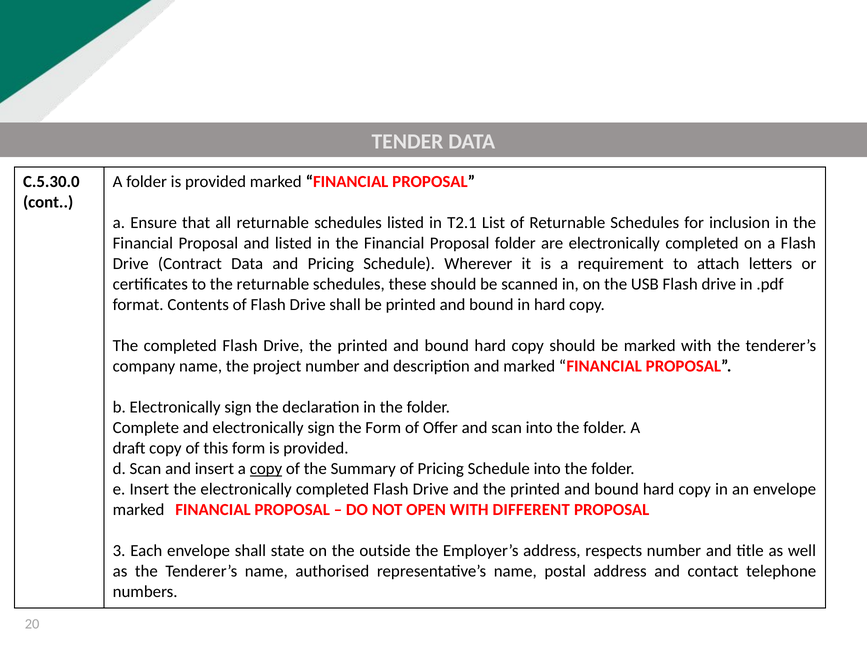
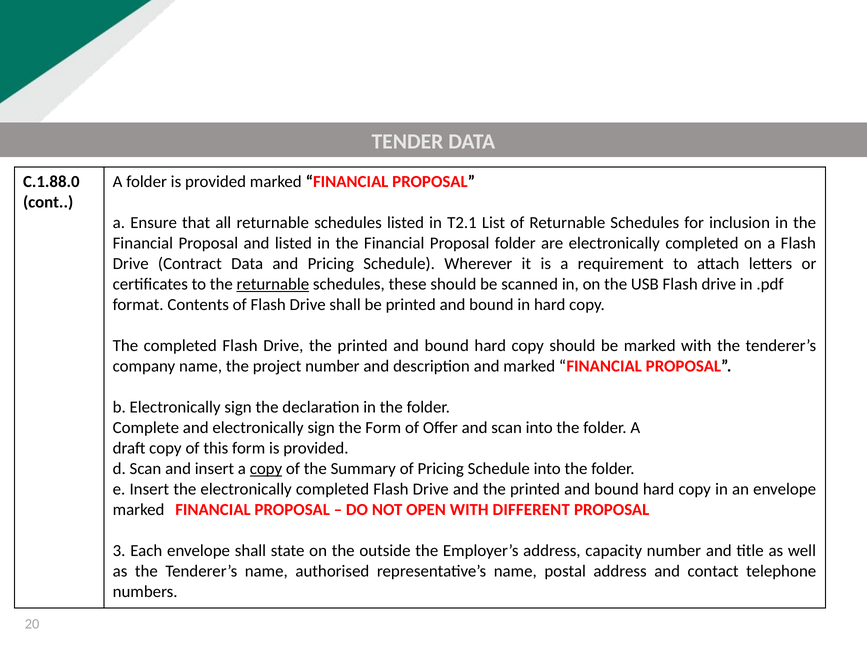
C.5.30.0: C.5.30.0 -> C.1.88.0 (51, 182)
returnable underline: none -> present (273, 284)
respects: respects -> capacity (614, 551)
